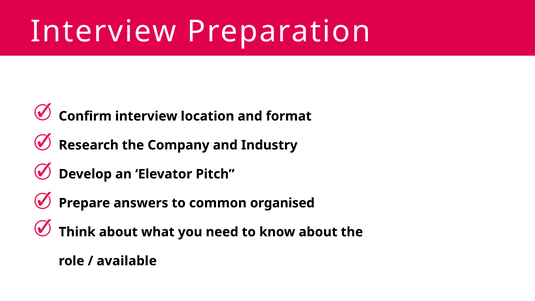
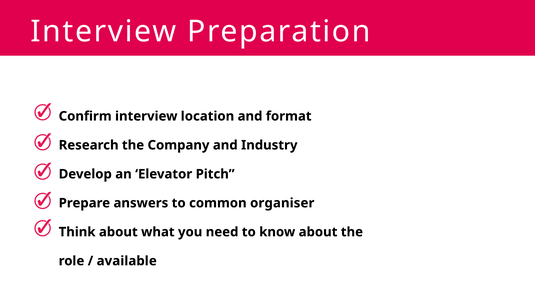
organised: organised -> organiser (282, 203)
